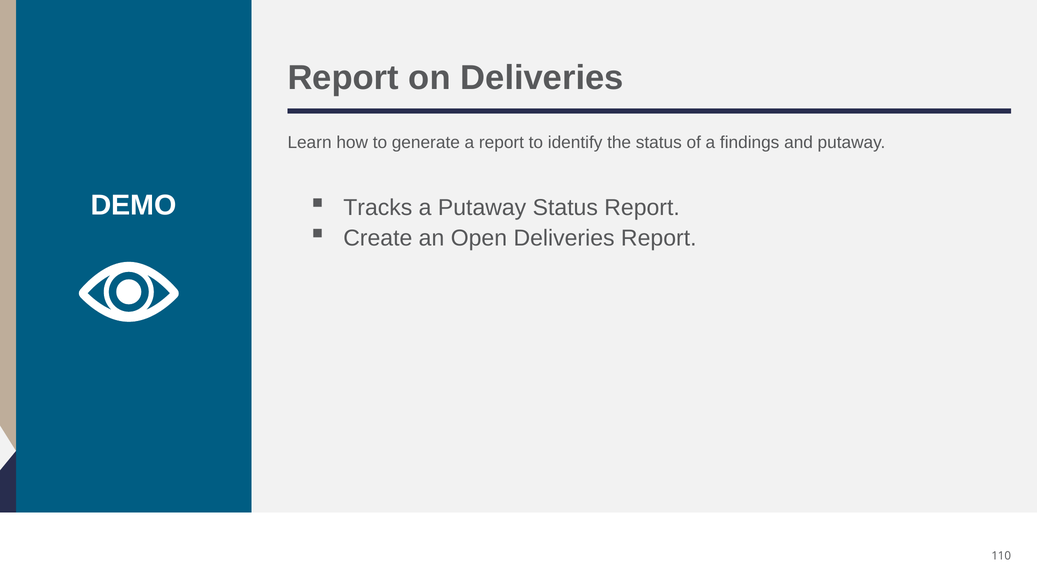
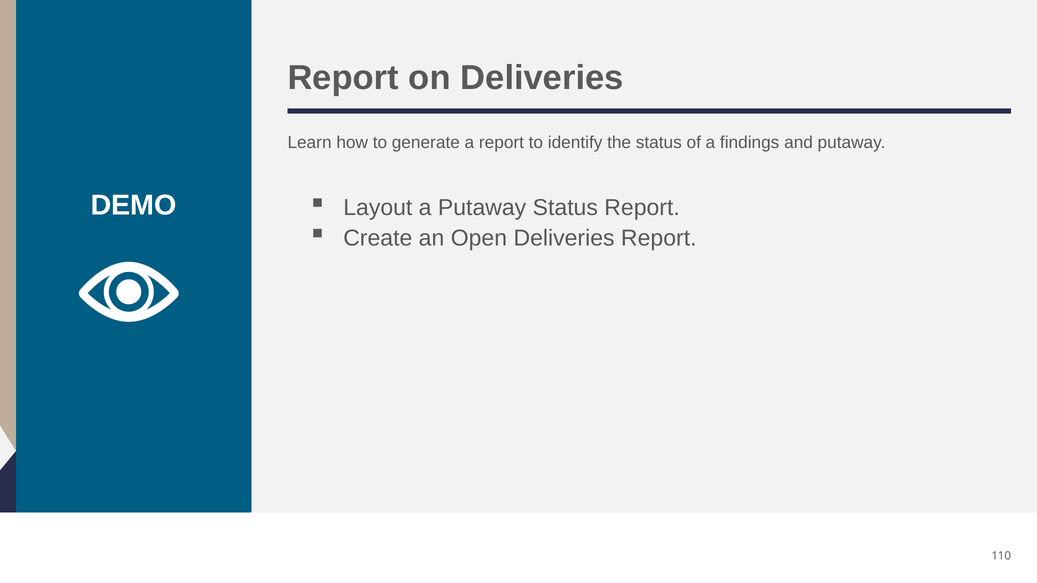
Tracks: Tracks -> Layout (378, 208)
